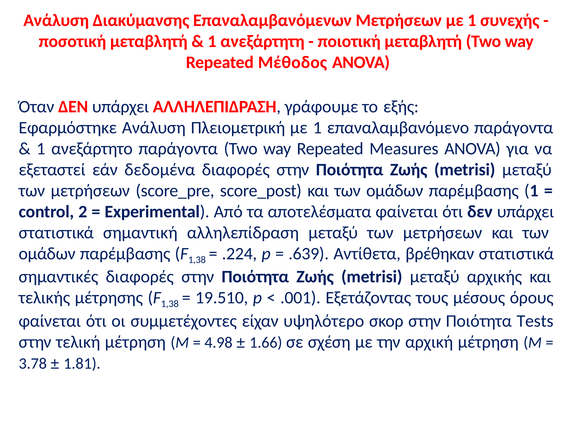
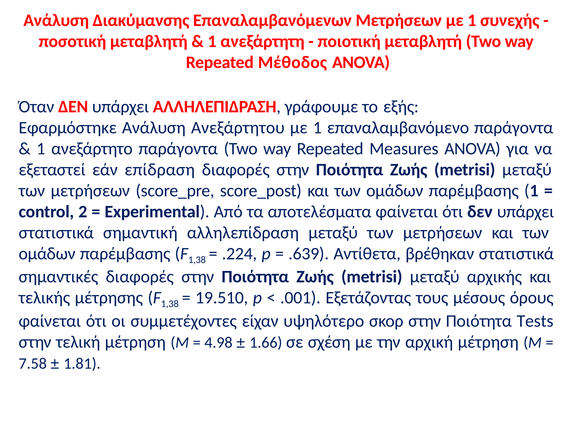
Πλειομετρική: Πλειομετρική -> Ανεξάρτητου (238, 128)
δεδομένα: δεδομένα -> επίδραση (160, 170)
3.78: 3.78 -> 7.58 (33, 363)
